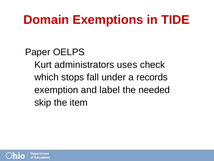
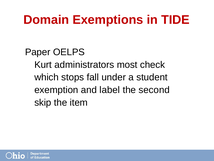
uses: uses -> most (127, 65)
records: records -> student (152, 77)
needed: needed -> second (154, 90)
